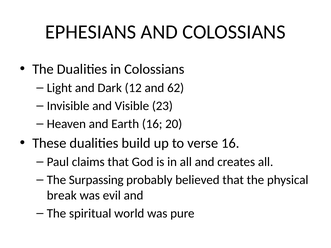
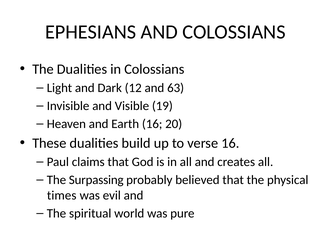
62: 62 -> 63 (176, 88)
23: 23 -> 19 (162, 106)
break: break -> times (62, 196)
